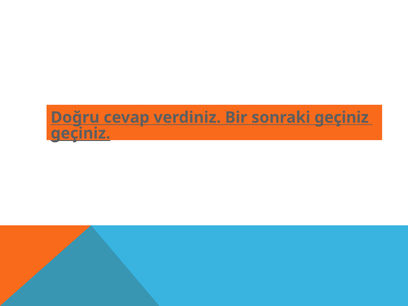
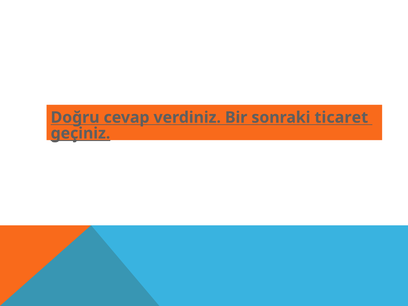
sonraki geçiniz: geçiniz -> ticaret (341, 117)
